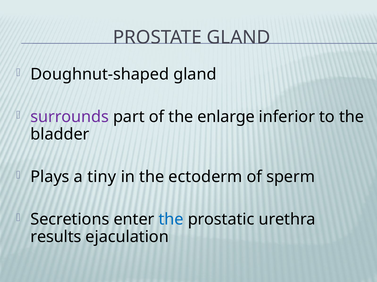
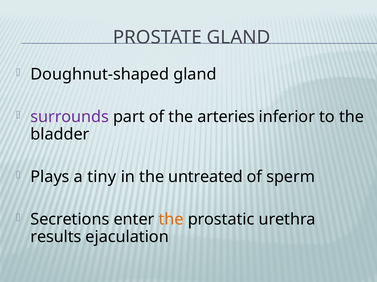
enlarge: enlarge -> arteries (226, 117)
ectoderm: ectoderm -> untreated (206, 177)
the colour: blue -> orange (171, 220)
